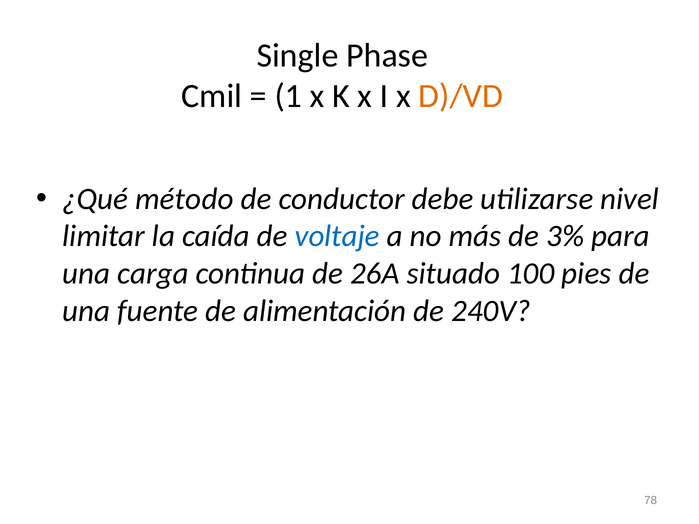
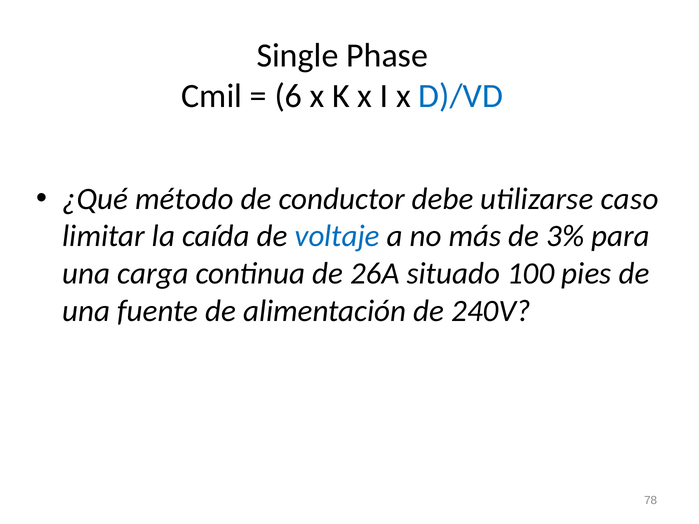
1: 1 -> 6 (288, 96)
D)/VD colour: orange -> blue (461, 96)
nivel: nivel -> caso (630, 199)
